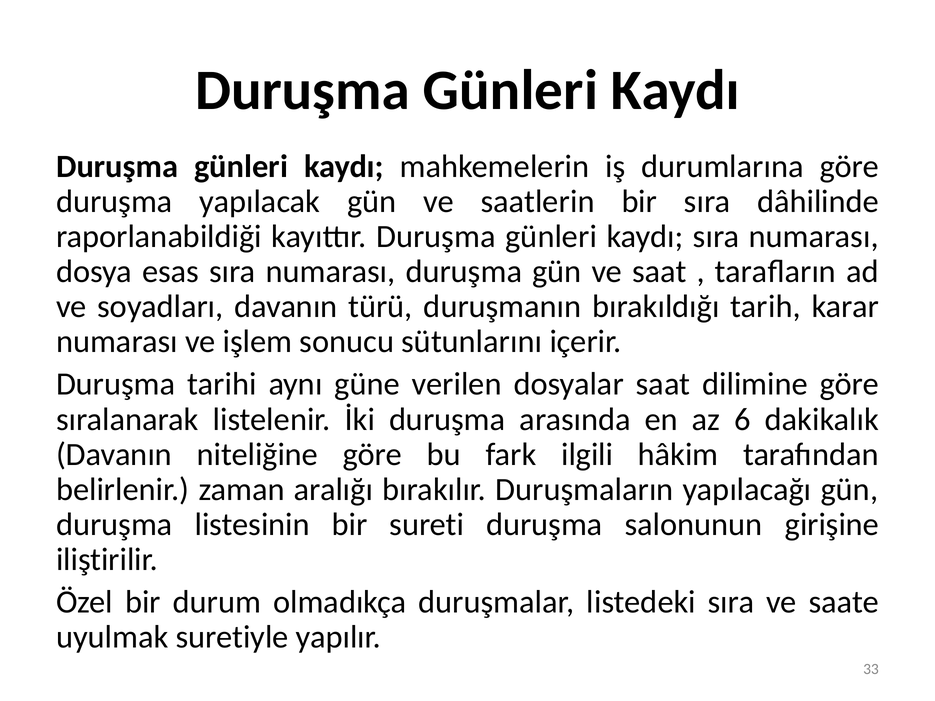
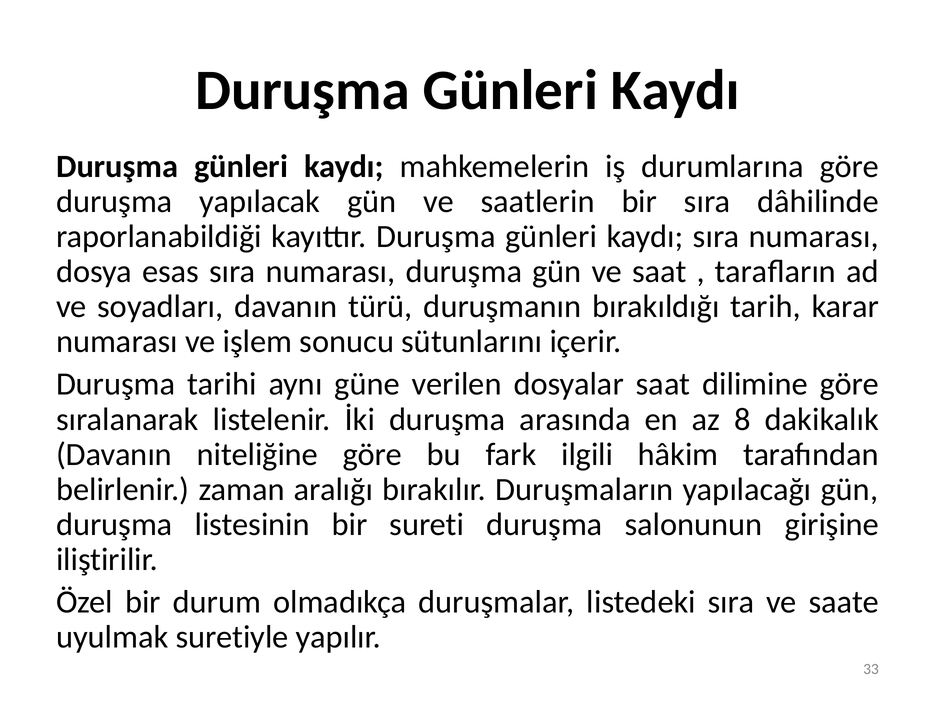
6: 6 -> 8 (742, 419)
